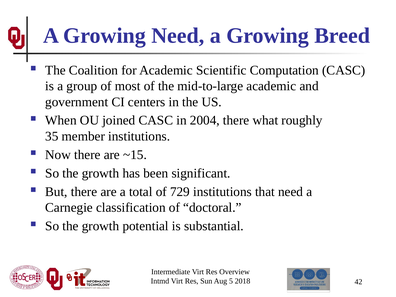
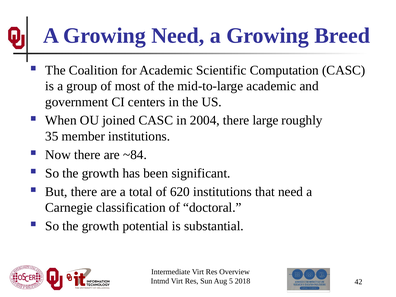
what: what -> large (265, 120)
~15: ~15 -> ~84 (135, 155)
729: 729 -> 620 (180, 192)
